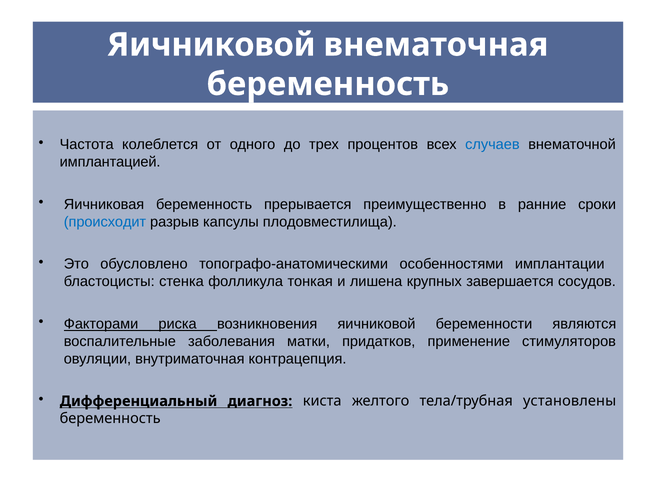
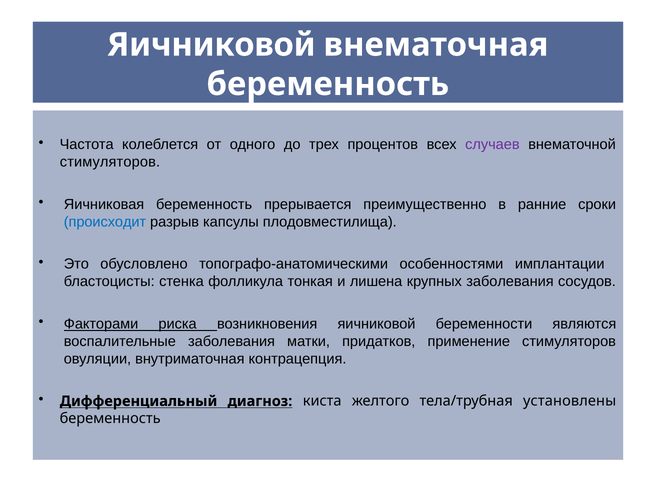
случаев colour: blue -> purple (492, 145)
имплантацией: имплантацией -> стимуляторов (110, 162)
крупных завершается: завершается -> заболевания (510, 282)
